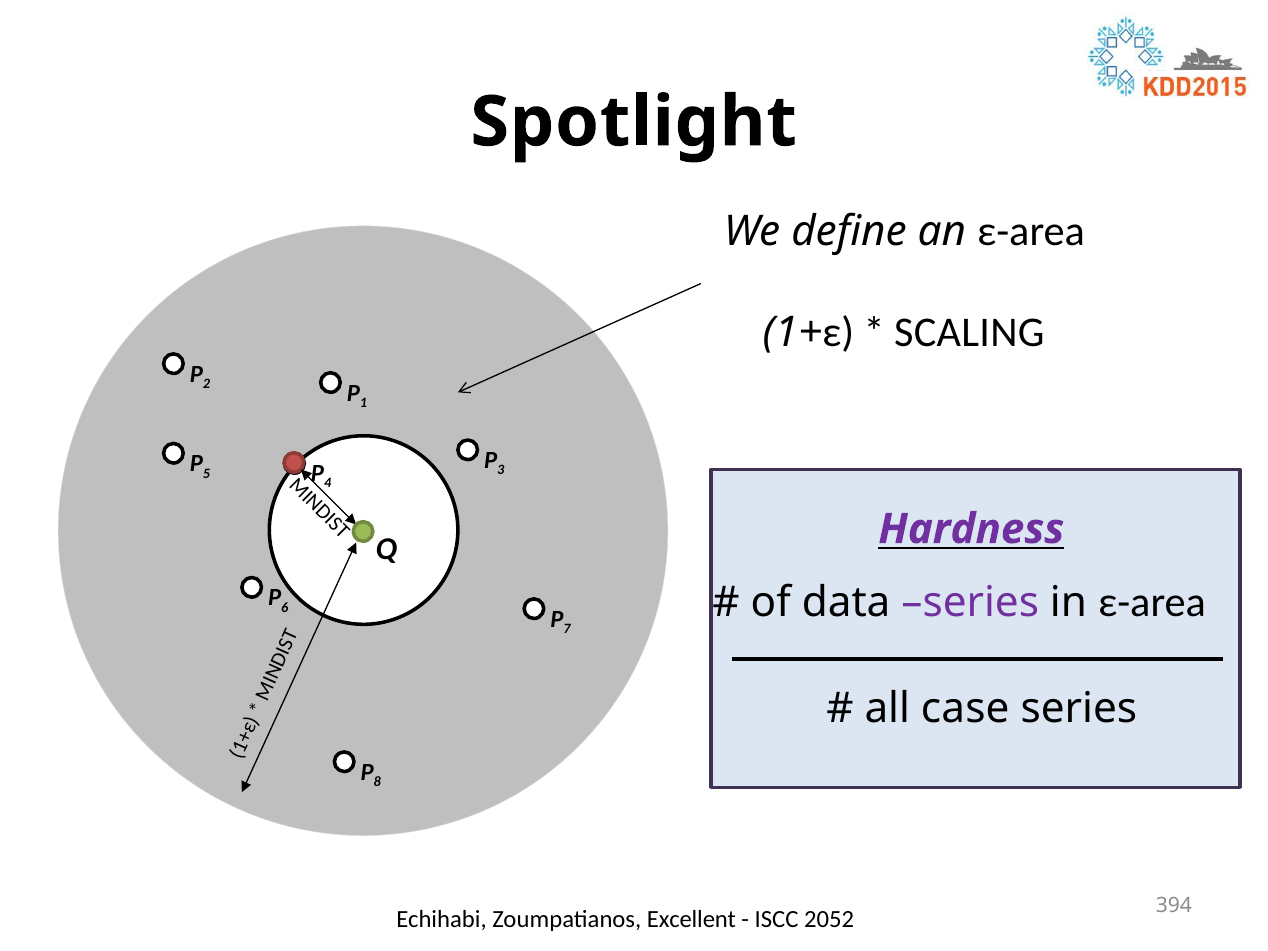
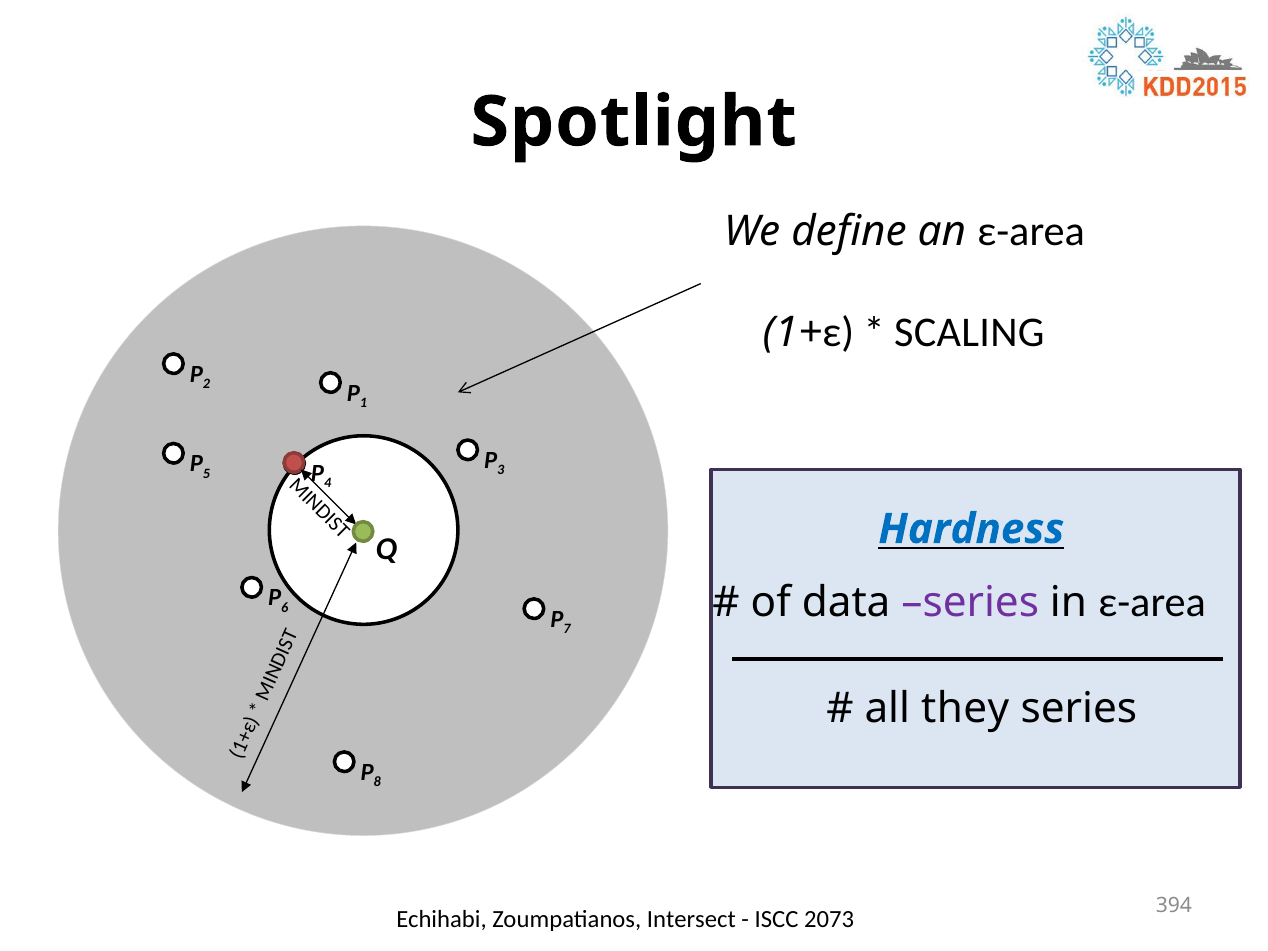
Hardness colour: purple -> blue (971, 529)
case: case -> they (965, 709)
Excellent: Excellent -> Intersect (691, 919)
2052: 2052 -> 2073 (829, 919)
